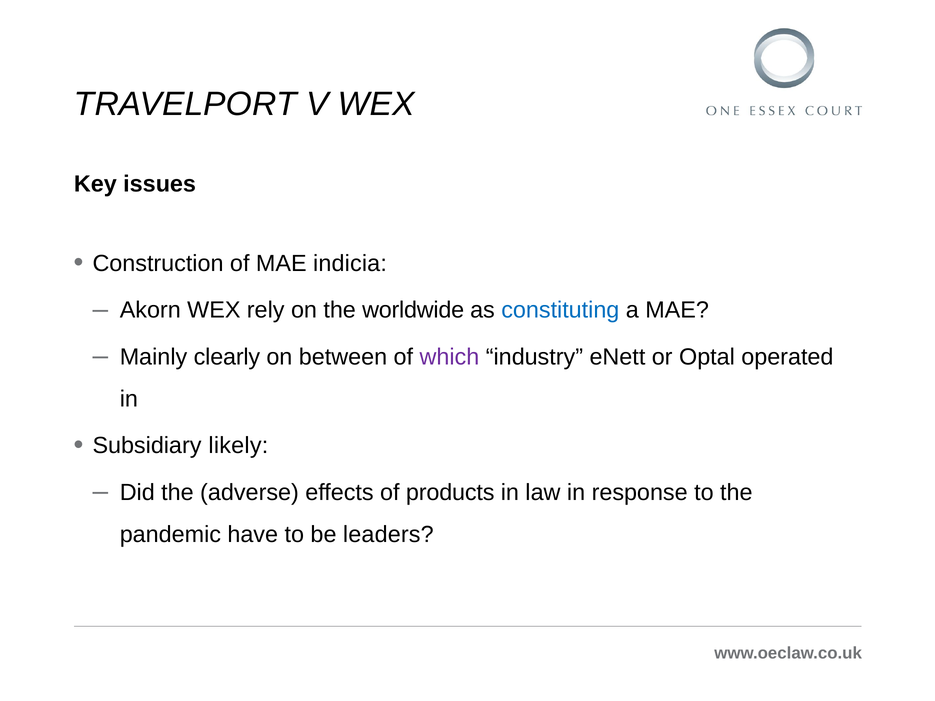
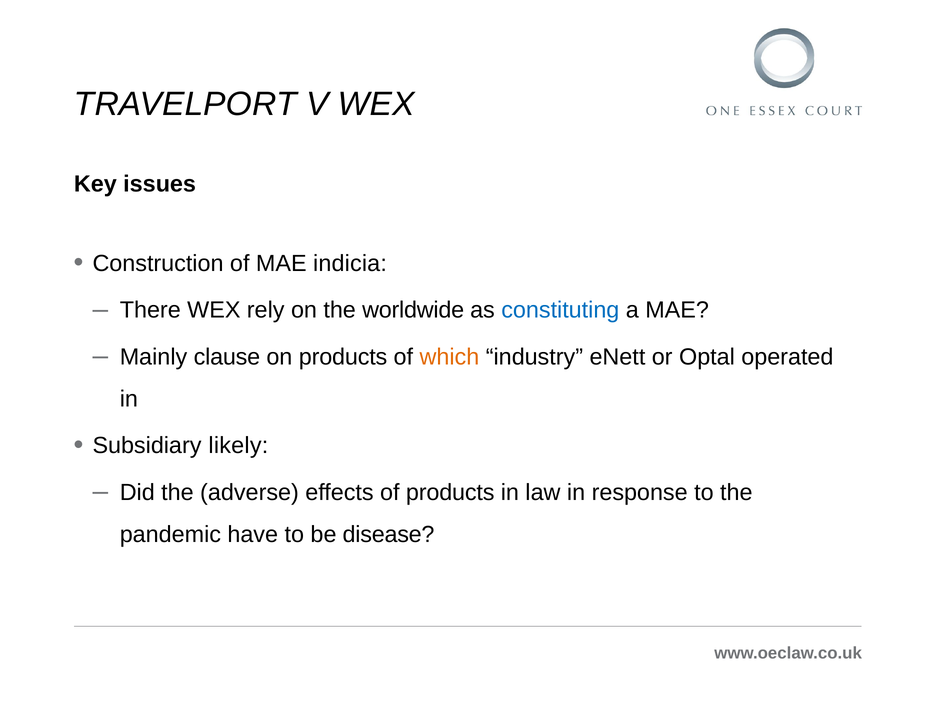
Akorn: Akorn -> There (150, 310)
clearly: clearly -> clause (227, 357)
on between: between -> products (343, 357)
which colour: purple -> orange (449, 357)
leaders: leaders -> disease (389, 535)
